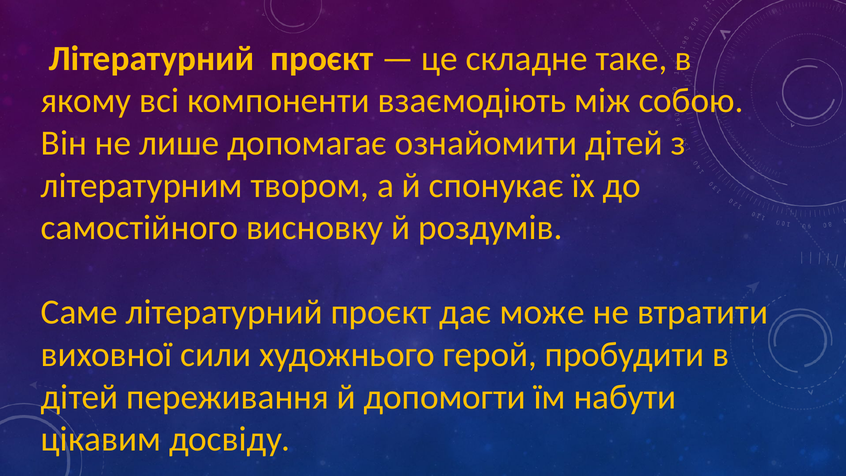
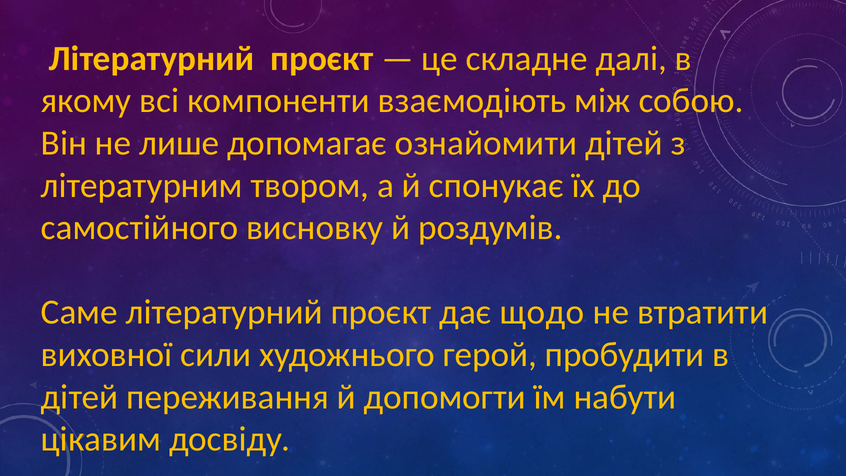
таке: таке -> далі (631, 58)
може: може -> щодо (542, 312)
